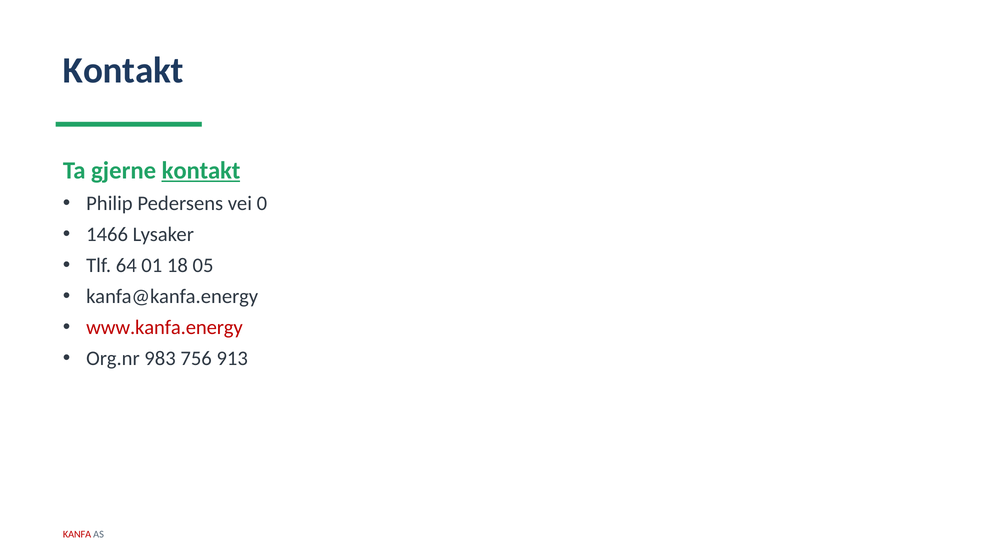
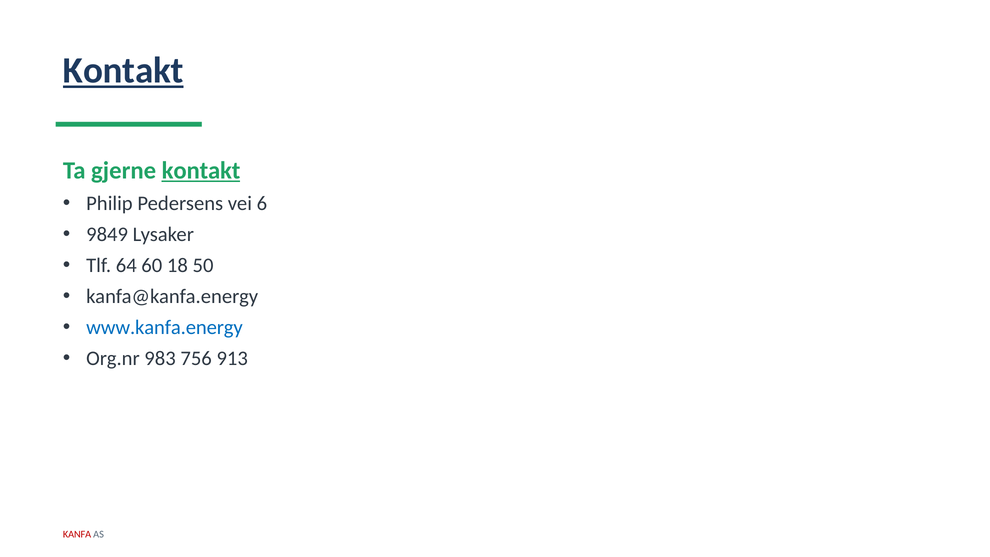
Kontakt underline: none -> present (123, 71)
0: 0 -> 6 (262, 204)
1466: 1466 -> 9849 (107, 235)
01: 01 -> 60 (152, 265)
05: 05 -> 50 (203, 265)
www.kanfa.energy colour: red -> blue (164, 327)
